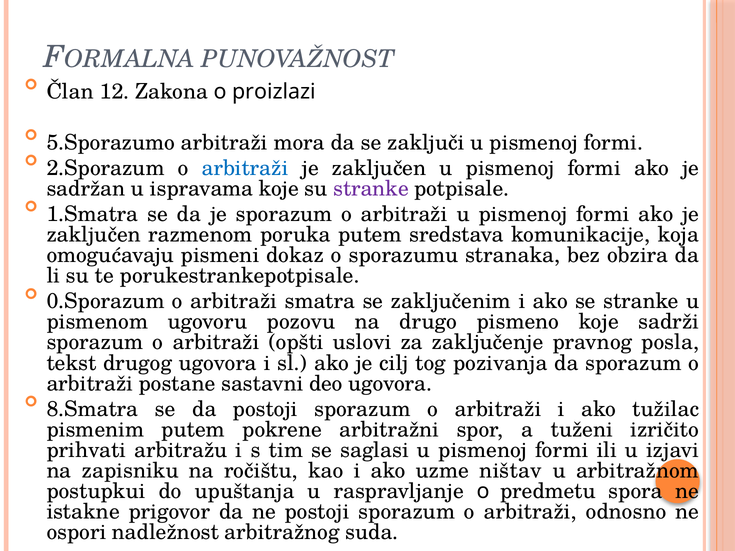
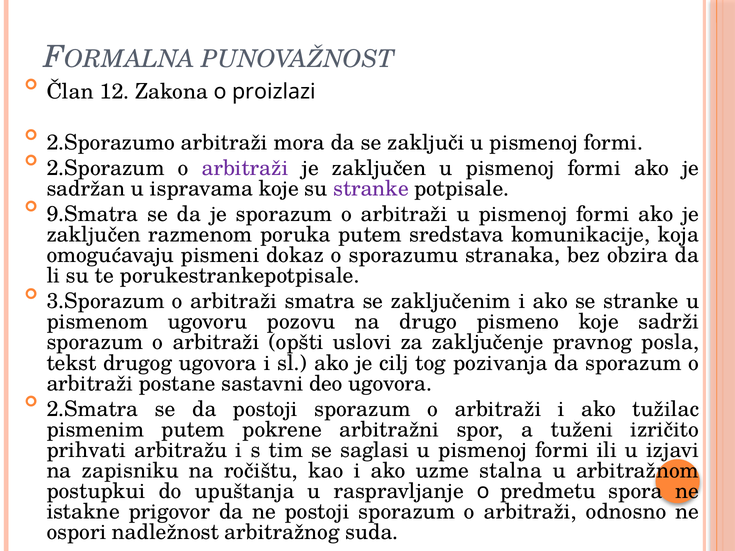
5.Sporazumo: 5.Sporazumo -> 2.Sporazumo (111, 143)
arbitraži colour: blue -> purple (245, 168)
1.Smatra: 1.Smatra -> 9.Smatra (92, 214)
0.Sporazum: 0.Sporazum -> 3.Sporazum (106, 301)
8.Smatra: 8.Smatra -> 2.Smatra (92, 409)
ništav: ništav -> stalna (511, 471)
